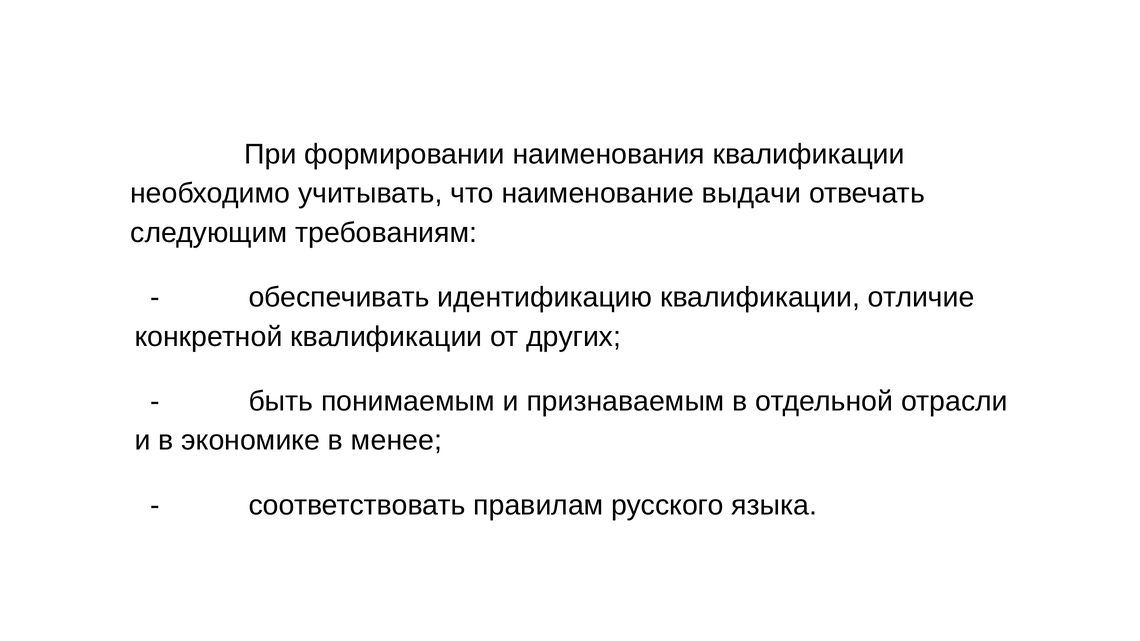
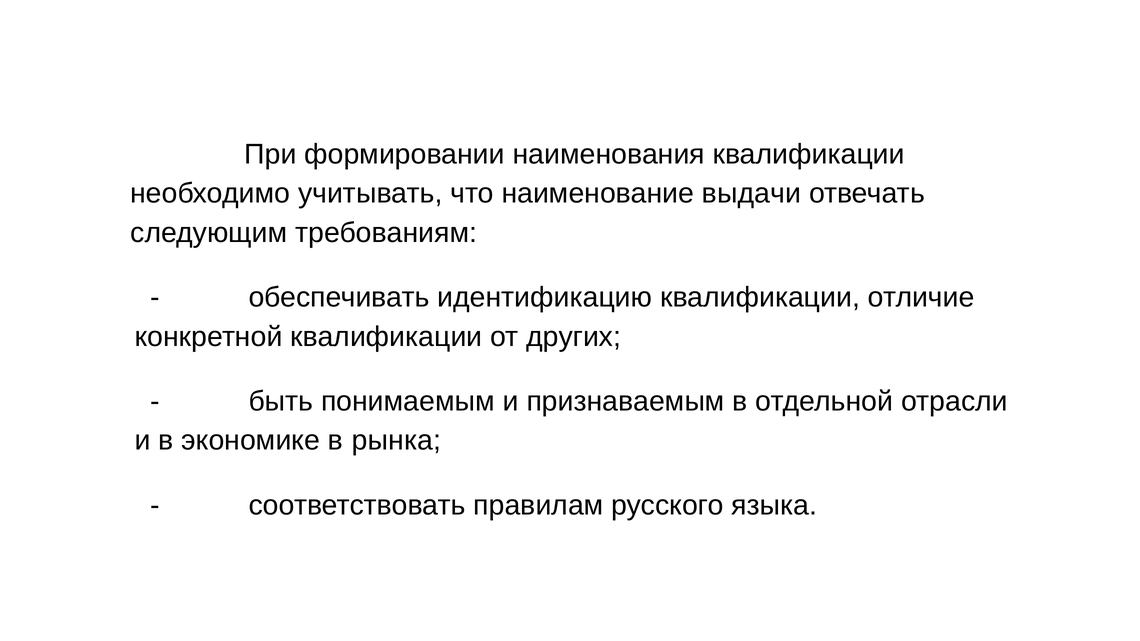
менее: менее -> рынка (396, 441)
